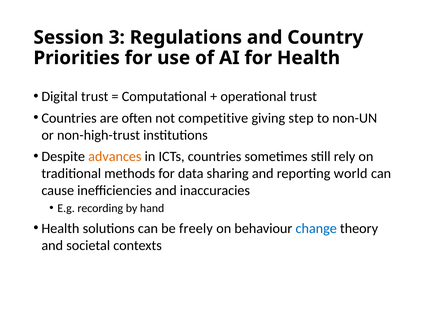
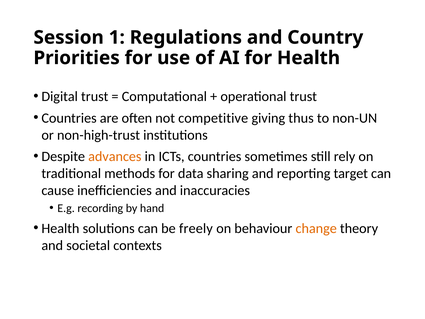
3: 3 -> 1 (117, 37)
step: step -> thus (301, 118)
world: world -> target (351, 173)
change colour: blue -> orange (316, 228)
